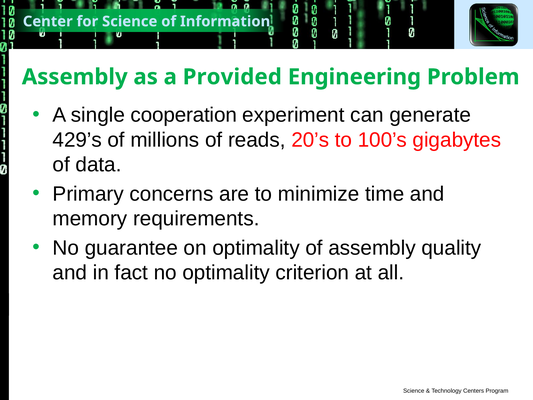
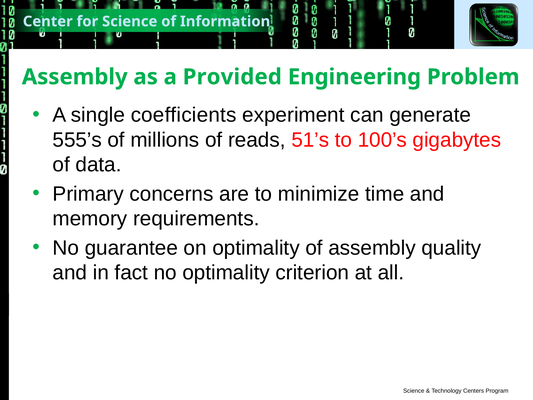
cooperation: cooperation -> coefficients (184, 115)
429’s: 429’s -> 555’s (77, 140)
20’s: 20’s -> 51’s (310, 140)
